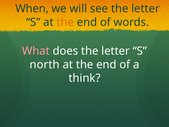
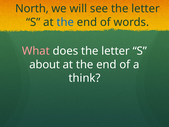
When: When -> North (32, 9)
the colour: orange -> blue (65, 22)
north: north -> about (45, 64)
